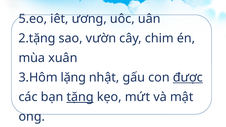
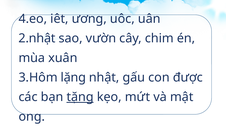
5.eo: 5.eo -> 4.eo (33, 19)
2.tặng: 2.tặng -> 2.nhật (37, 38)
được underline: present -> none (188, 78)
